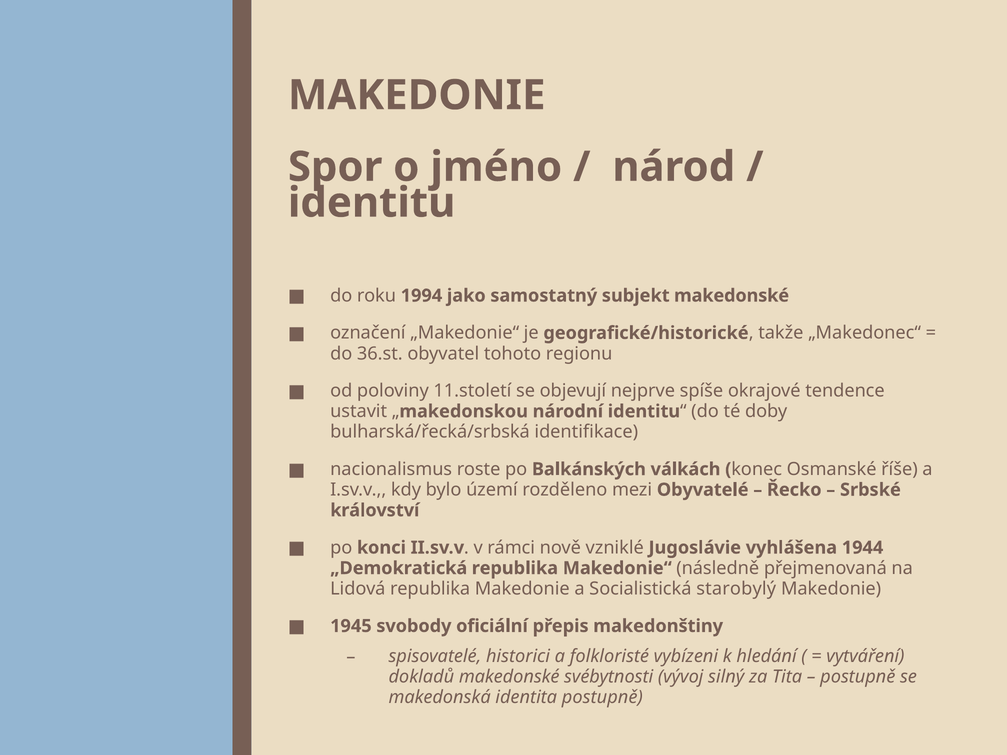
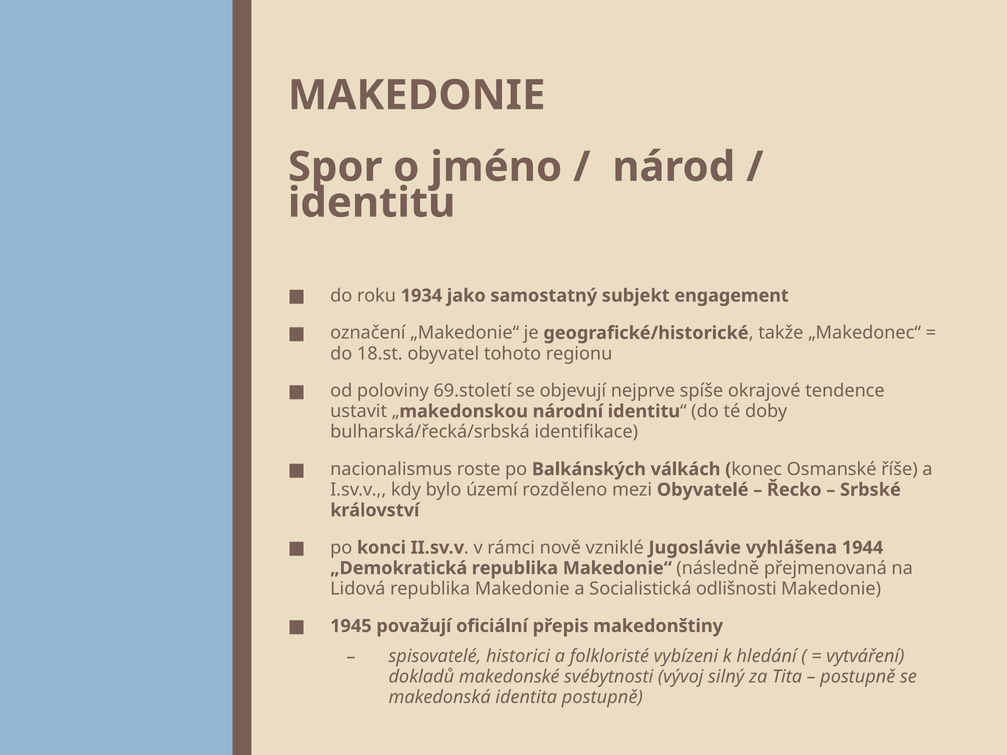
1994: 1994 -> 1934 (421, 296)
subjekt makedonské: makedonské -> engagement (732, 296)
36.st: 36.st -> 18.st (380, 354)
11.století: 11.století -> 69.století (472, 391)
starobylý: starobylý -> odlišnosti (736, 589)
svobody: svobody -> považují (414, 626)
